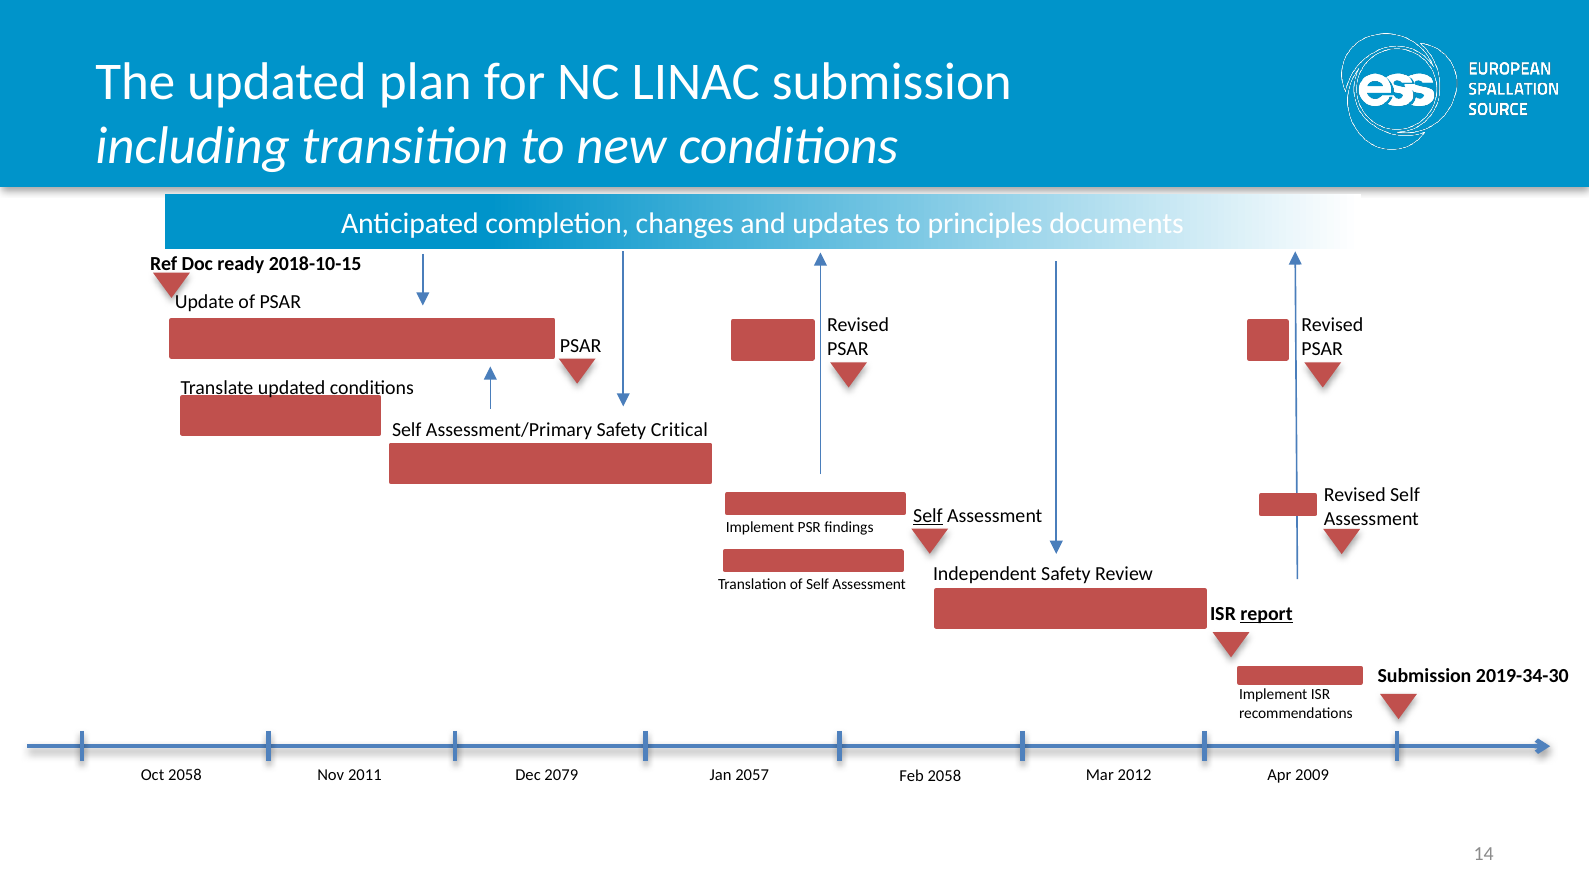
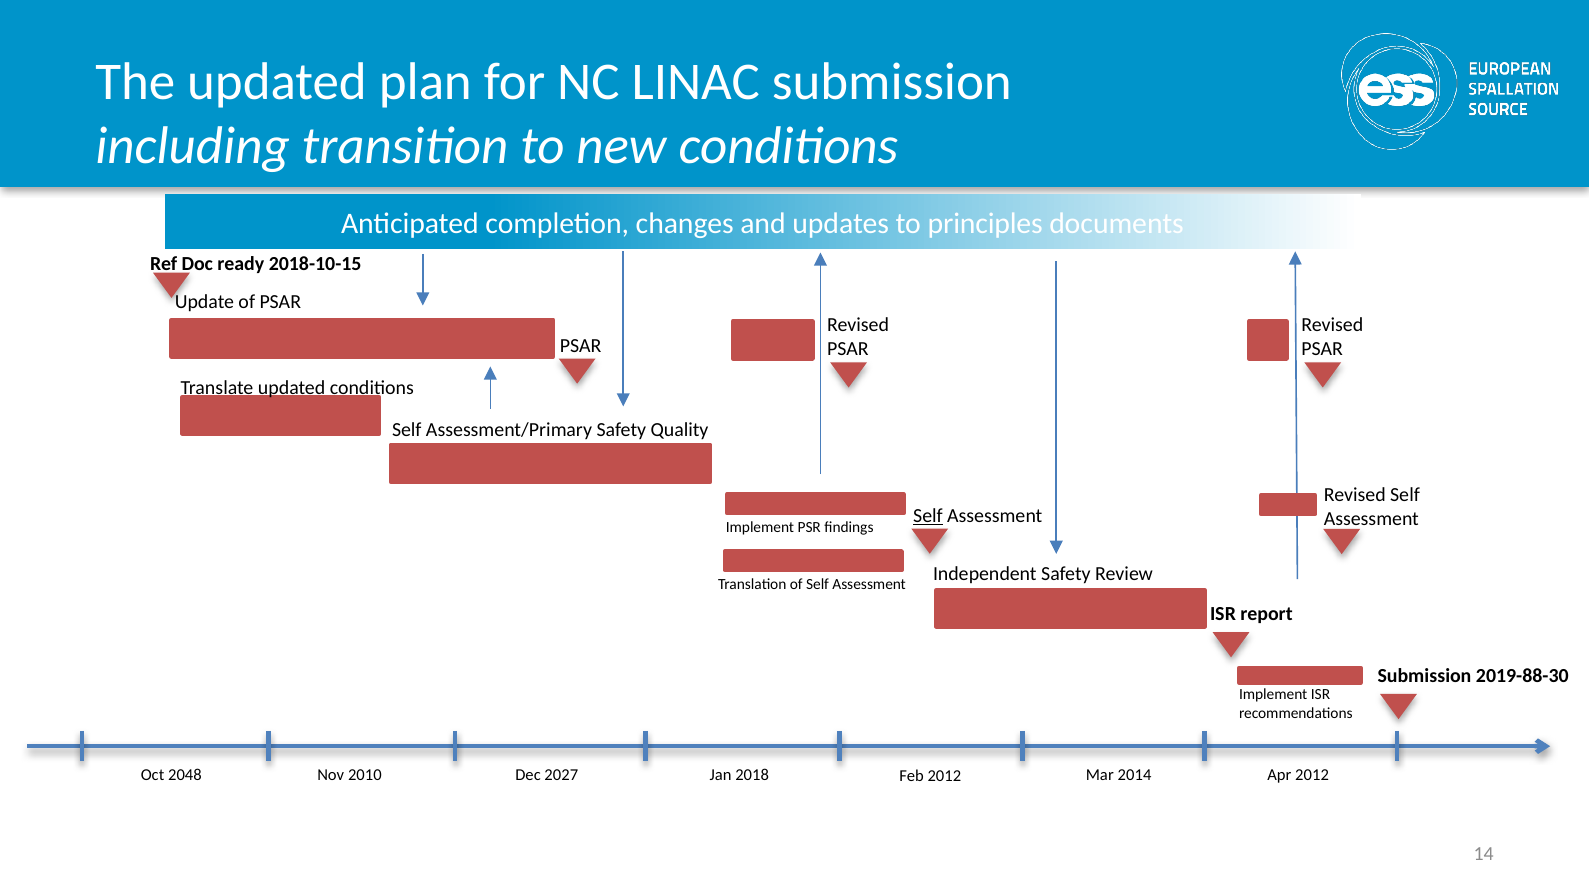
Critical: Critical -> Quality (680, 430)
report underline: present -> none (1267, 614)
2019-34-30: 2019-34-30 -> 2019-88-30 (1522, 676)
2079: 2079 -> 2027 (561, 775)
Oct 2058: 2058 -> 2048 (185, 775)
2011: 2011 -> 2010 (365, 775)
2057: 2057 -> 2018 (752, 775)
Feb 2058: 2058 -> 2012 (944, 775)
2012: 2012 -> 2014 (1135, 775)
Apr 2009: 2009 -> 2012 (1312, 775)
